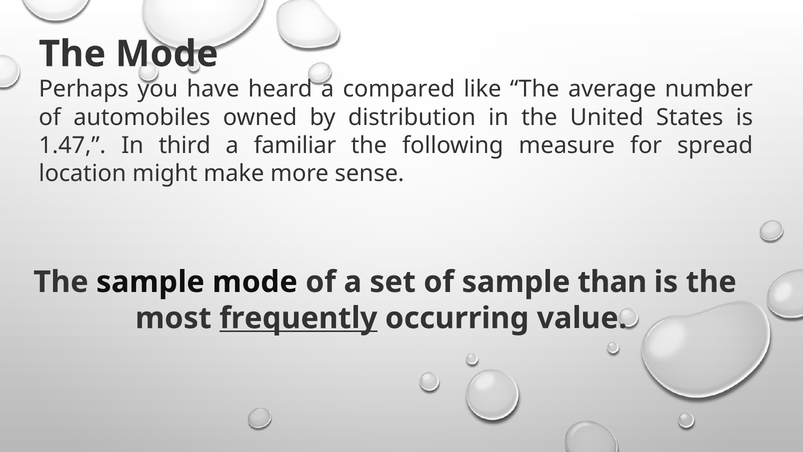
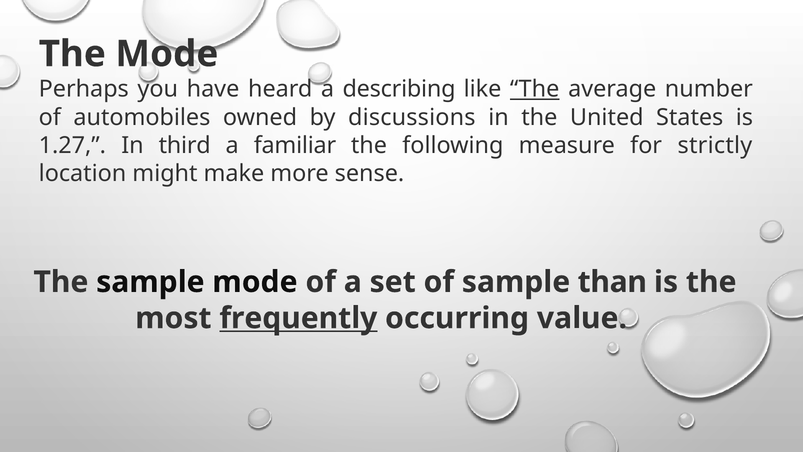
compared: compared -> describing (399, 89)
The underline: none -> present (535, 89)
distribution: distribution -> discussions (412, 117)
1.47: 1.47 -> 1.27 (72, 145)
spread: spread -> strictly (715, 145)
